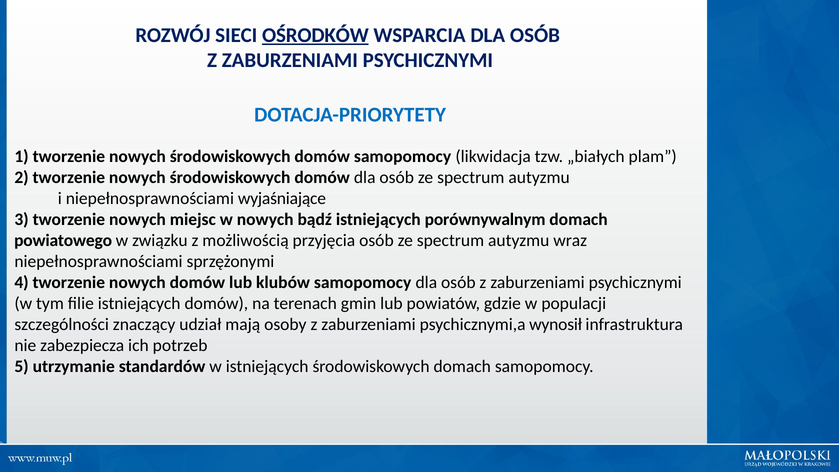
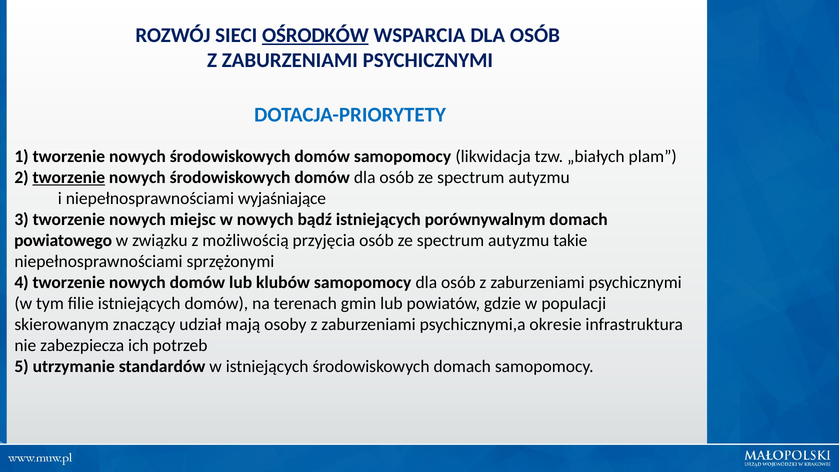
tworzenie underline: none -> present (69, 178)
wraz: wraz -> takie (570, 240)
szczególności: szczególności -> skierowanym (62, 324)
wynosił: wynosił -> okresie (555, 324)
